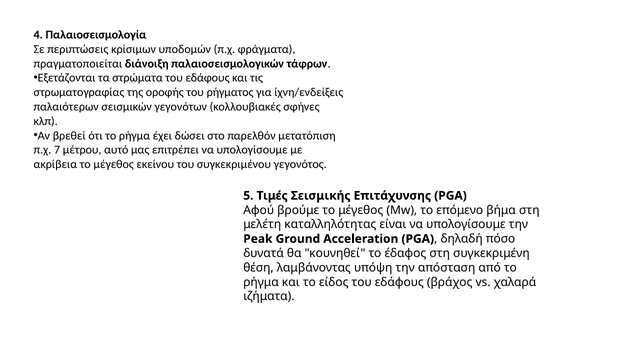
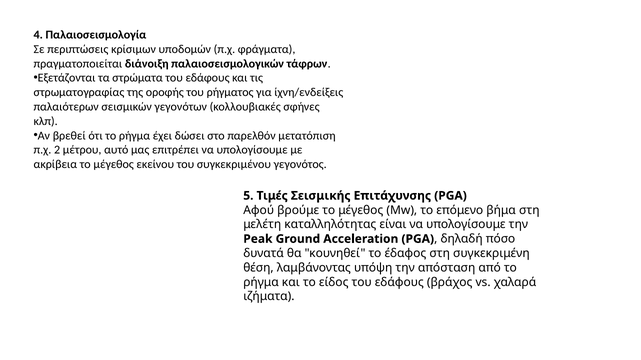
7: 7 -> 2 (57, 150)
